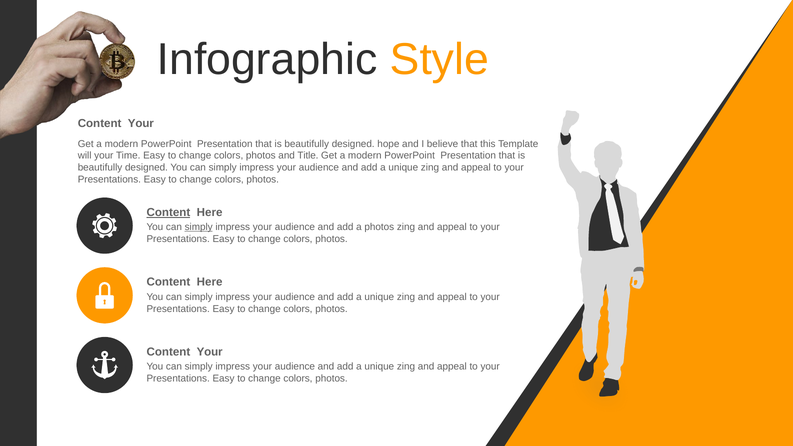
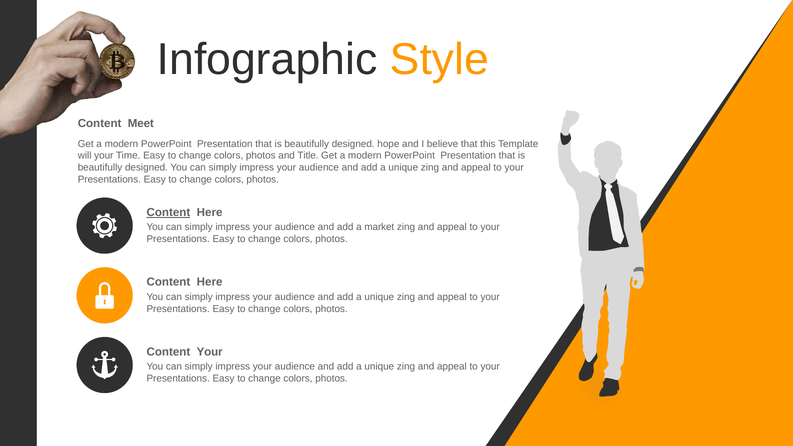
Your: Your -> Meet (141, 123)
simply underline: present -> none (199, 227)
a photos: photos -> market (379, 227)
